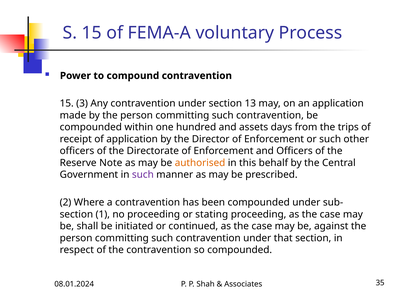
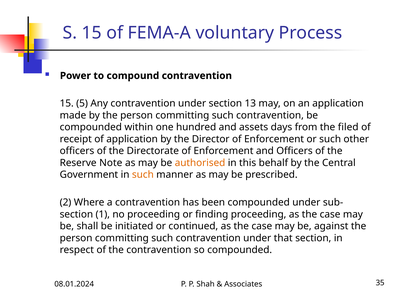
3: 3 -> 5 (82, 104)
trips: trips -> filed (348, 128)
such colour: purple -> orange (143, 175)
stating: stating -> finding (212, 215)
